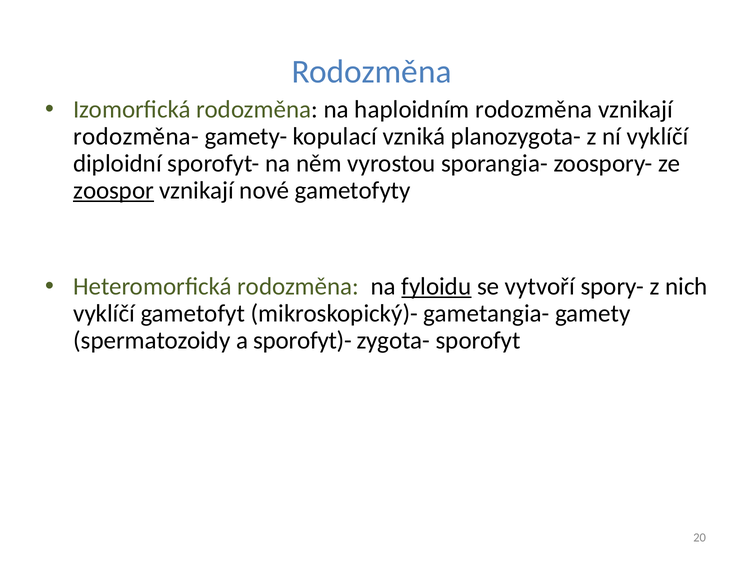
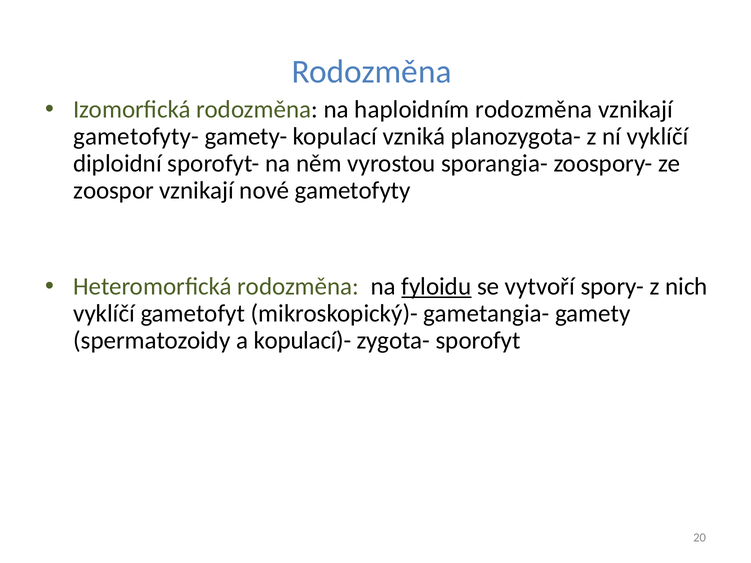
rodozměna-: rodozměna- -> gametofyty- (136, 137)
zoospor underline: present -> none (114, 191)
sporofyt)-: sporofyt)- -> kopulací)- (303, 341)
